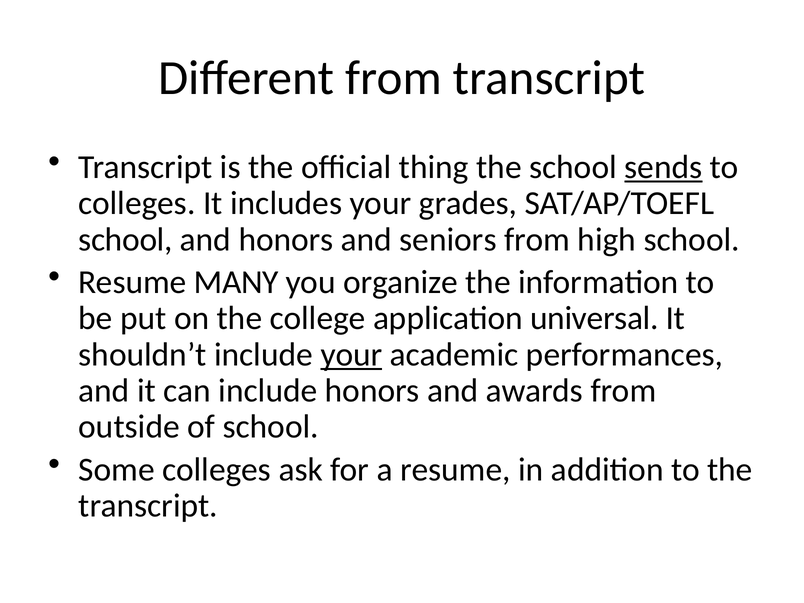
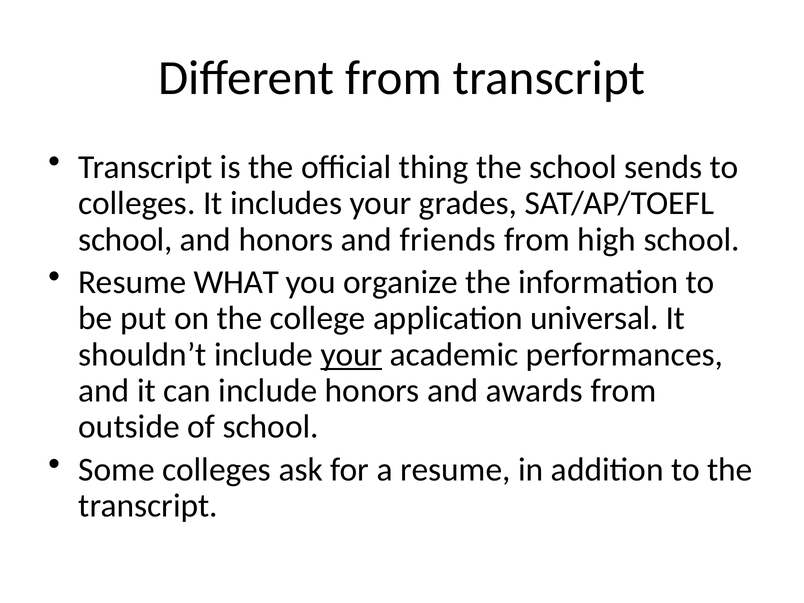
sends underline: present -> none (663, 167)
seniors: seniors -> friends (448, 240)
MANY: MANY -> WHAT (236, 282)
